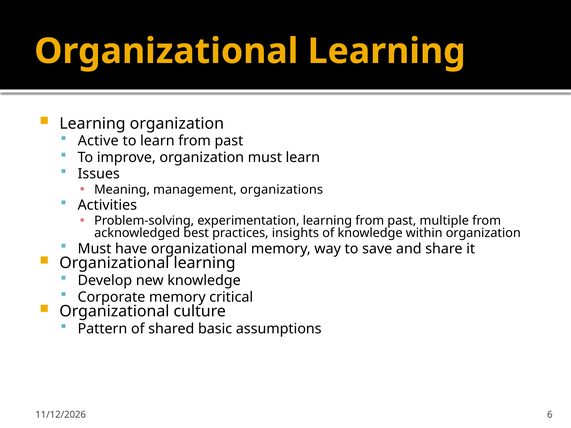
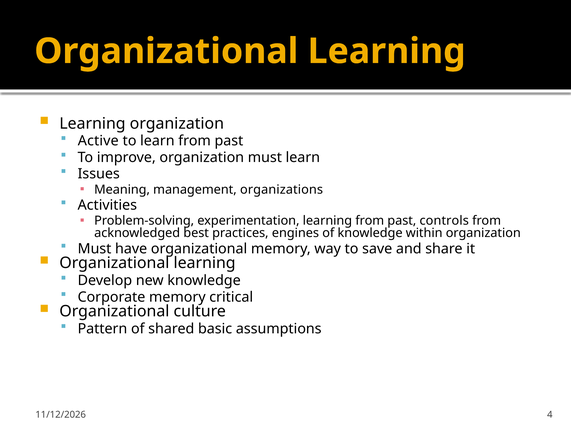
multiple: multiple -> controls (444, 221)
insights: insights -> engines (295, 233)
6: 6 -> 4 (550, 415)
